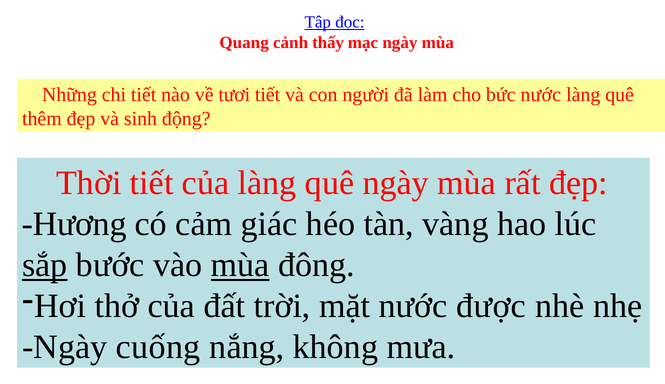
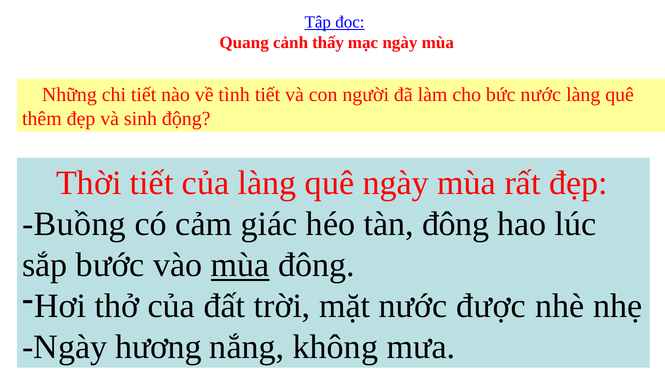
tươi: tươi -> tình (234, 95)
Hương: Hương -> Buồng (74, 224)
tàn vàng: vàng -> đông (456, 224)
sắp underline: present -> none (45, 265)
cuống: cuống -> hương (159, 347)
